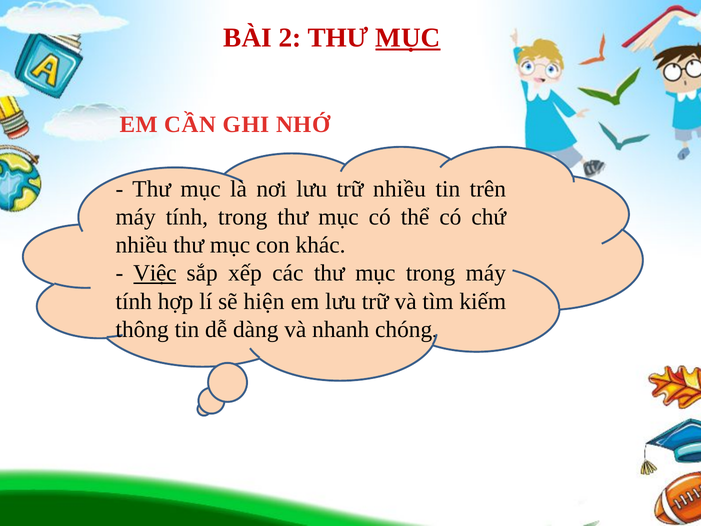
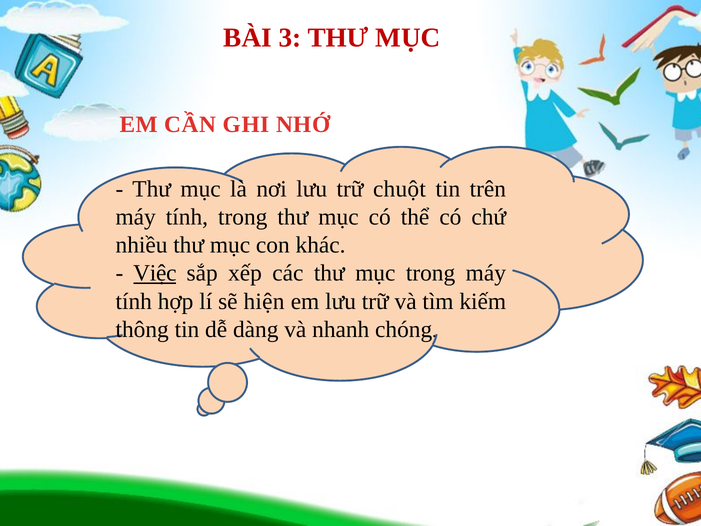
2: 2 -> 3 (290, 38)
MỤC underline: present -> none (408, 38)
trữ nhiều: nhiều -> chuột (399, 189)
